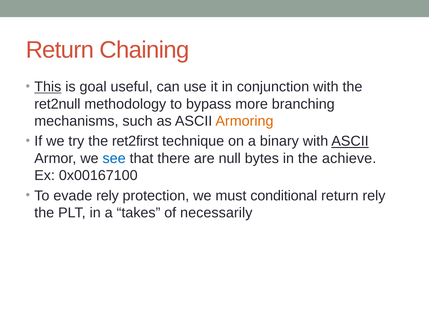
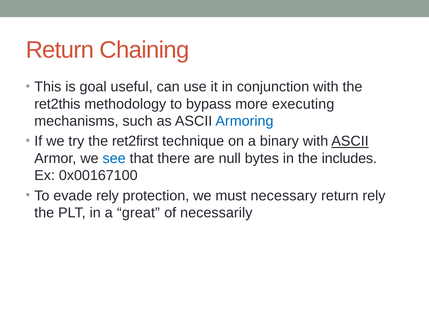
This underline: present -> none (48, 87)
ret2null: ret2null -> ret2this (57, 104)
branching: branching -> executing (303, 104)
Armoring colour: orange -> blue (244, 121)
achieve: achieve -> includes (349, 158)
conditional: conditional -> necessary (284, 195)
takes: takes -> great (138, 213)
